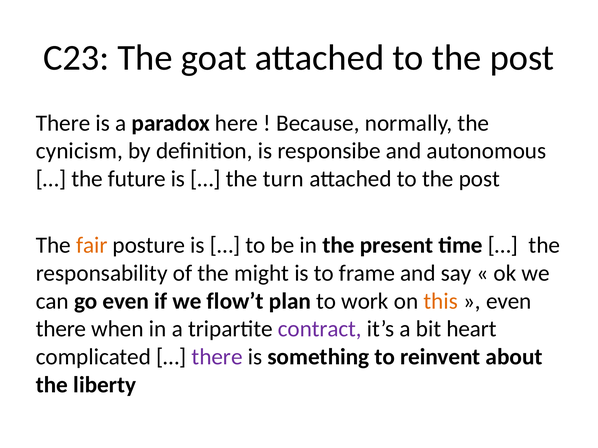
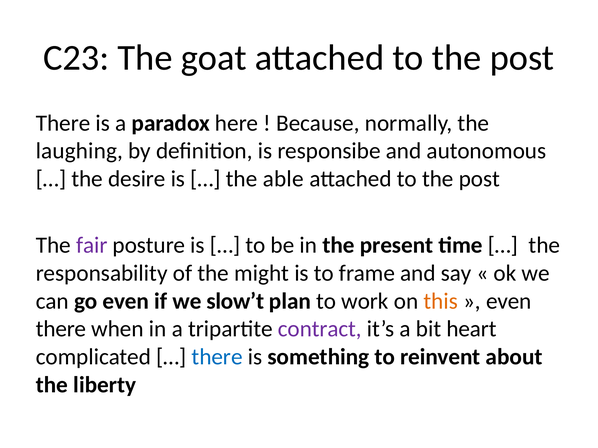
cynicism: cynicism -> laughing (79, 151)
future: future -> desire (137, 179)
turn: turn -> able (283, 179)
fair colour: orange -> purple (92, 246)
flow’t: flow’t -> slow’t (235, 301)
there colour: purple -> blue (217, 357)
